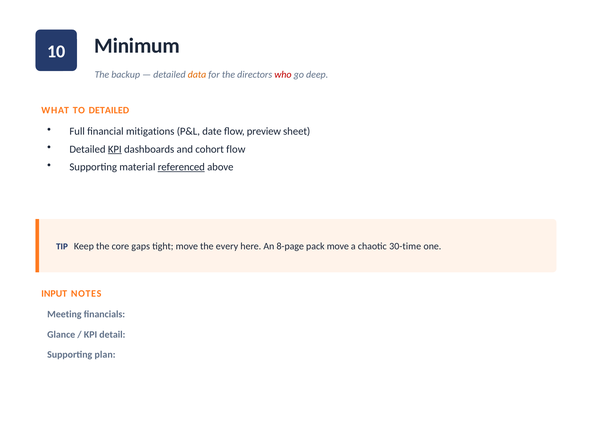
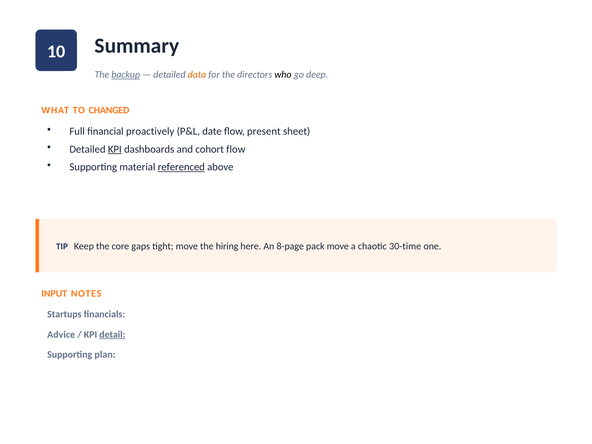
Minimum: Minimum -> Summary (137, 46)
backup underline: none -> present (126, 75)
who colour: red -> black (283, 75)
TO DETAILED: DETAILED -> CHANGED (109, 110)
mitigations: mitigations -> proactively (150, 131)
preview: preview -> present (264, 131)
every: every -> hiring (227, 246)
Meeting: Meeting -> Startups (64, 314)
Glance: Glance -> Advice (61, 334)
detail underline: none -> present (112, 334)
